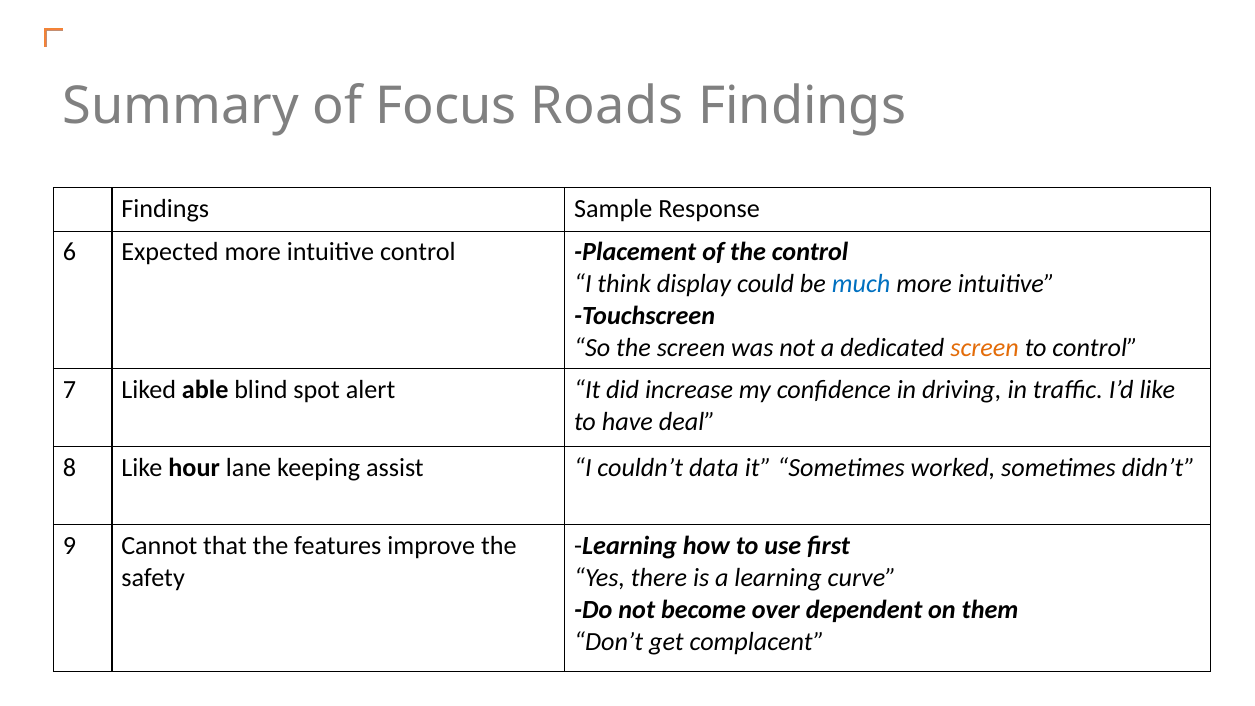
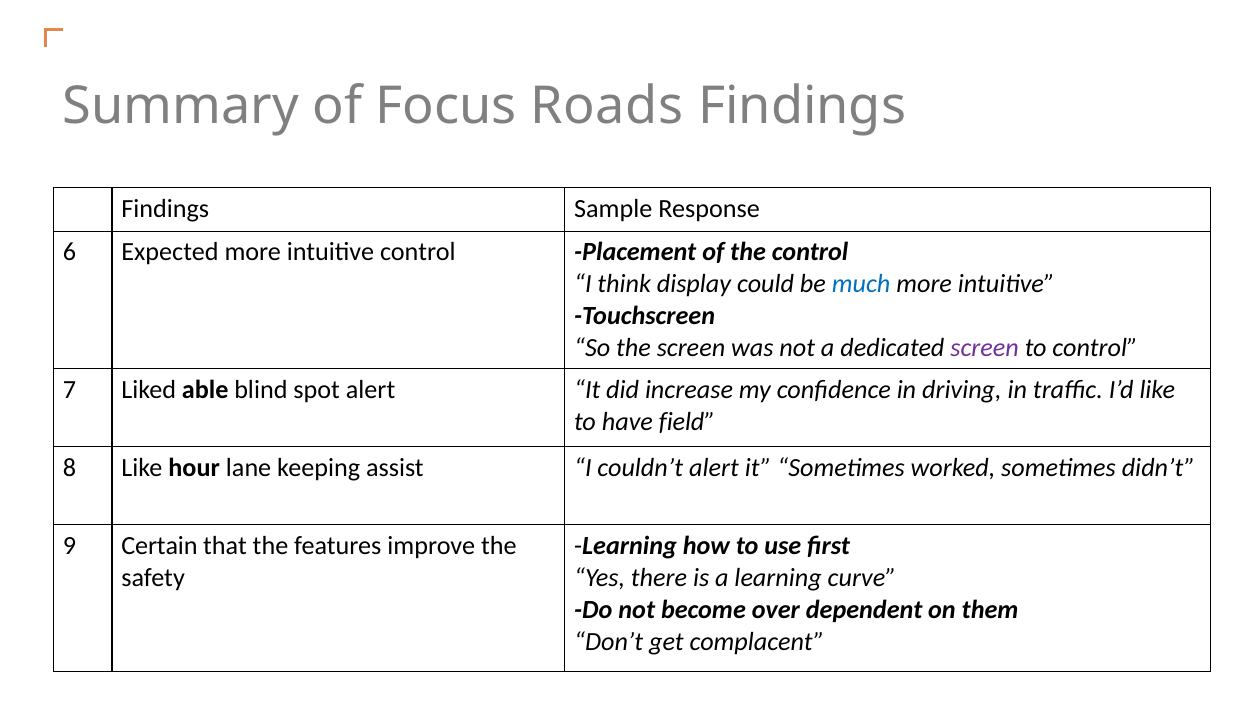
screen colour: orange -> purple (985, 348)
deal: deal -> field (687, 422)
couldn’t data: data -> alert (714, 468)
Cannot: Cannot -> Certain (159, 545)
